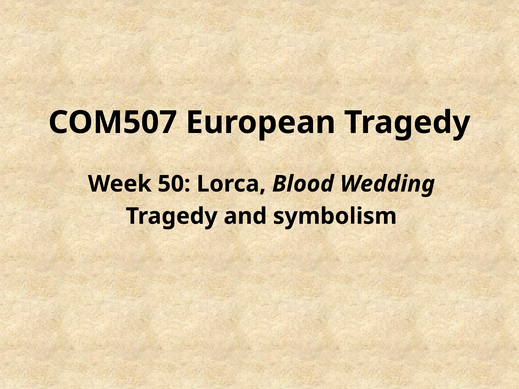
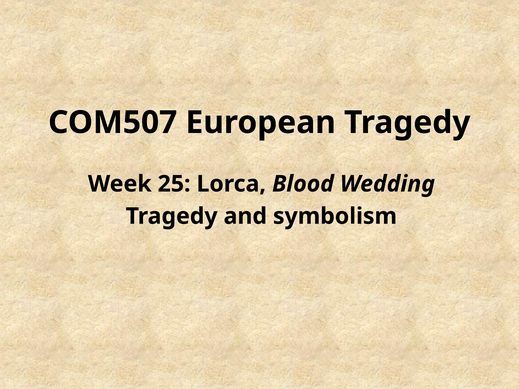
50: 50 -> 25 (174, 184)
